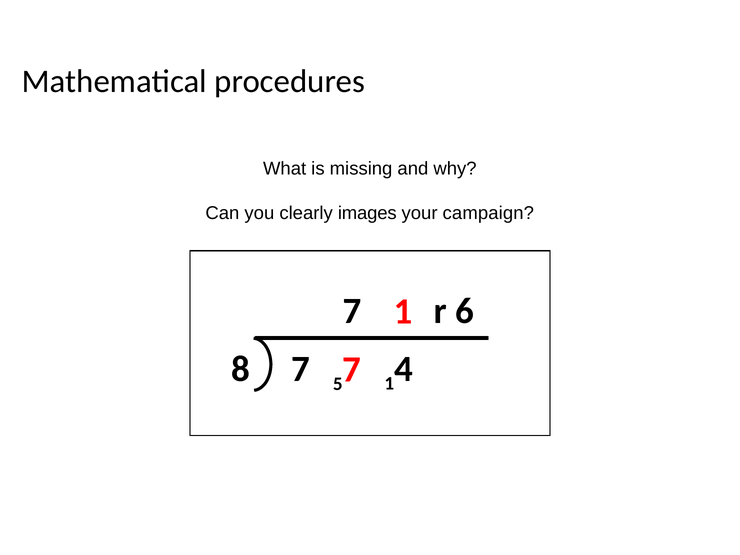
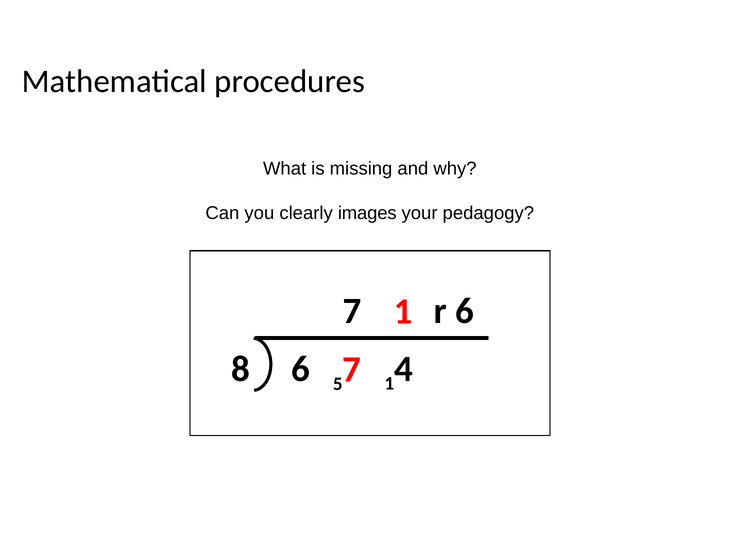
campaign: campaign -> pedagogy (488, 213)
8 7: 7 -> 6 (300, 369)
